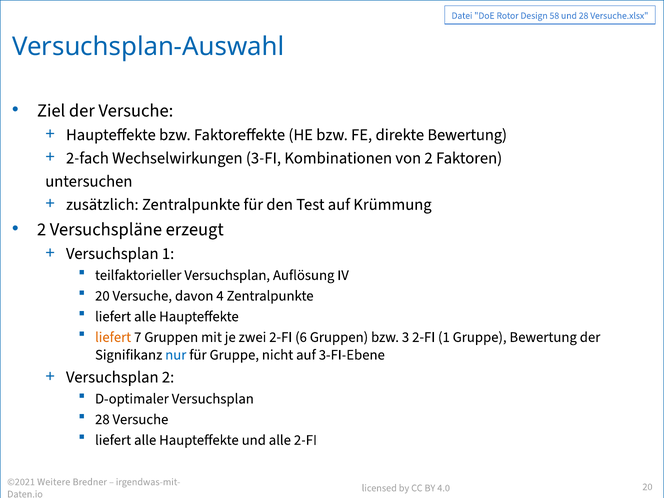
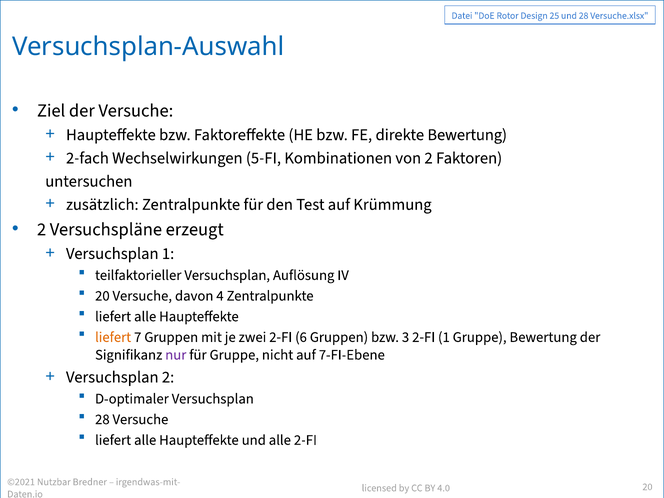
58: 58 -> 25 (554, 16)
3-FI: 3-FI -> 5-FI (263, 158)
nur colour: blue -> purple (176, 355)
3-FI-Ebene: 3-FI-Ebene -> 7-FI-Ebene (352, 355)
Weitere: Weitere -> Nutzbar (54, 482)
